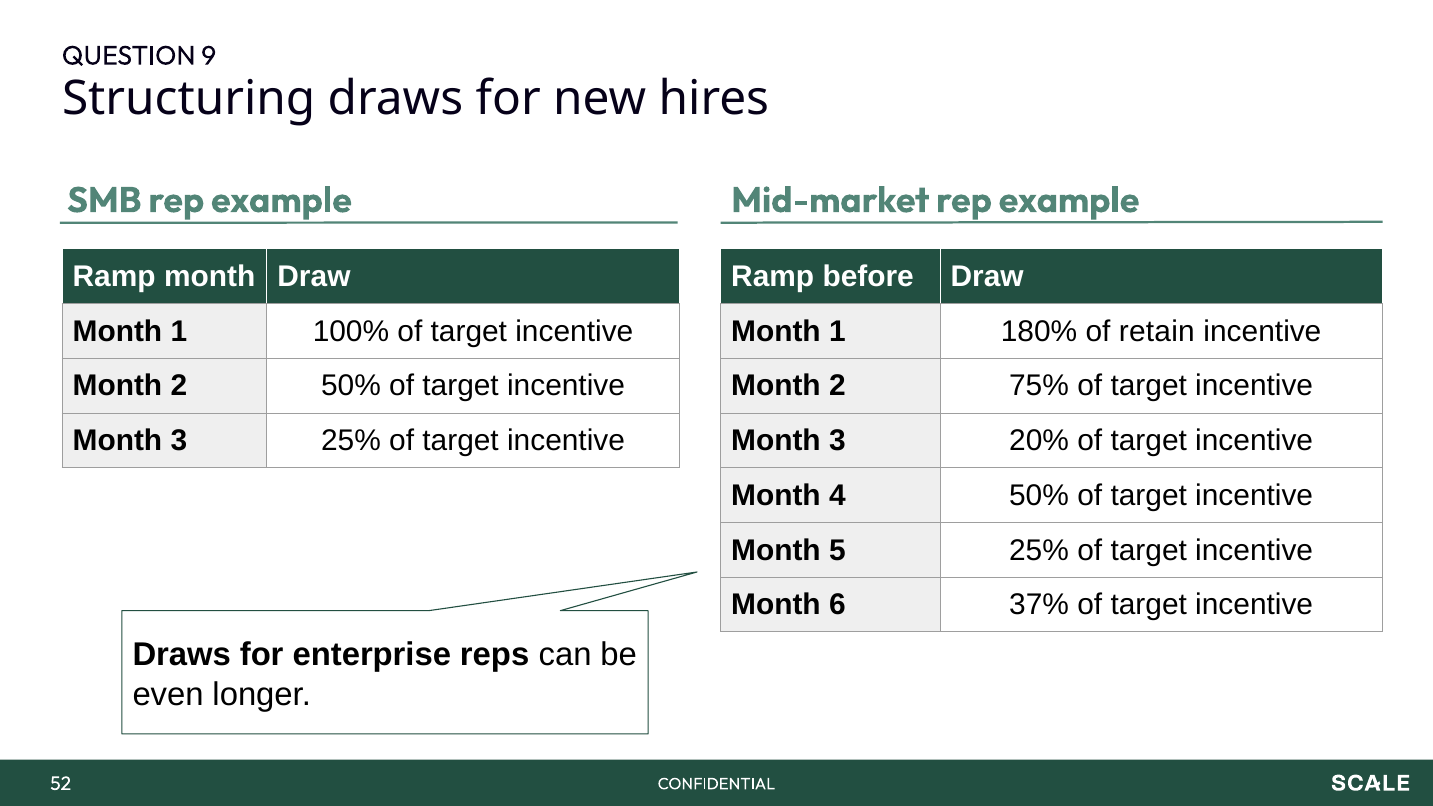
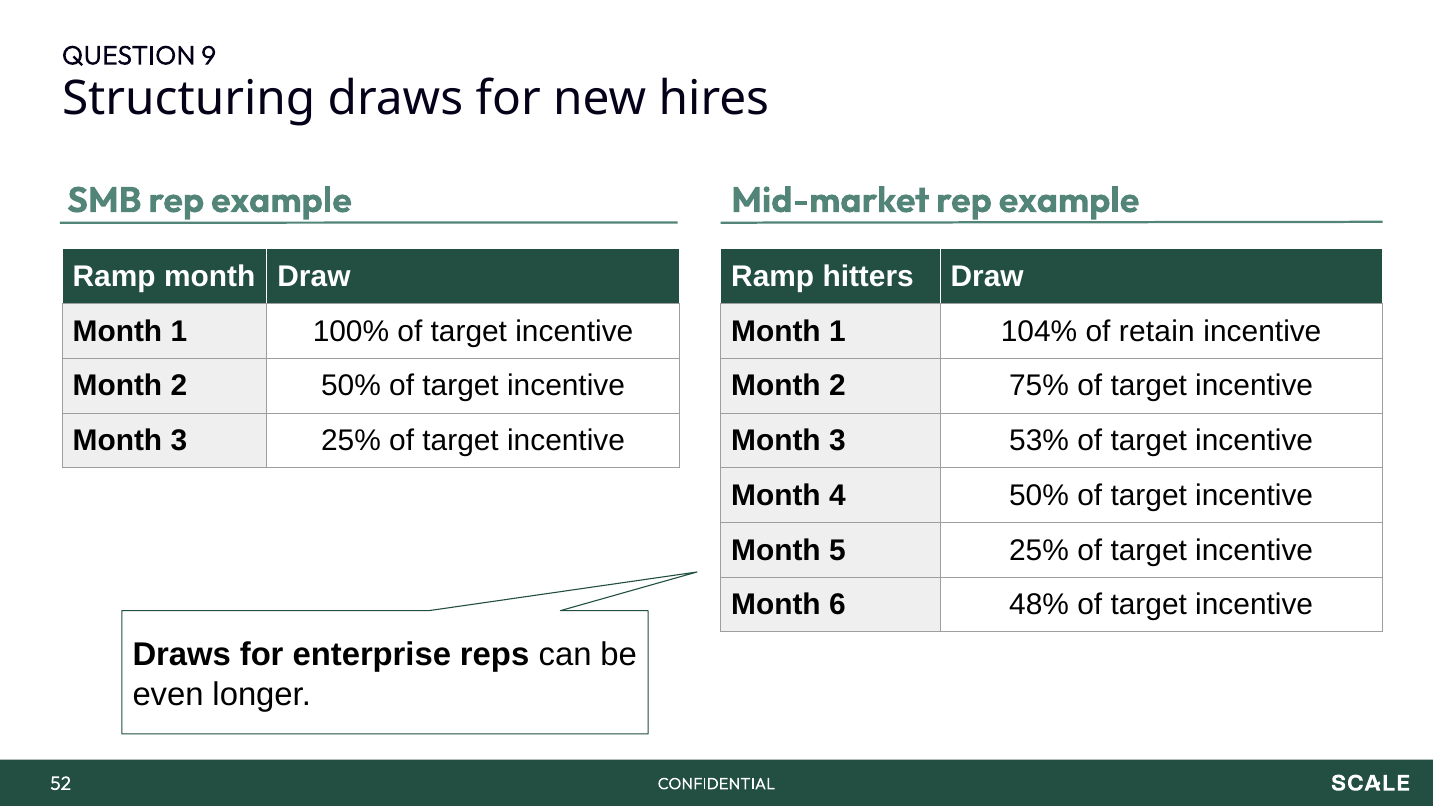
before: before -> hitters (868, 277)
180%: 180% -> 104% (1039, 331)
20%: 20% -> 53% (1039, 441)
37%: 37% -> 48% (1039, 605)
